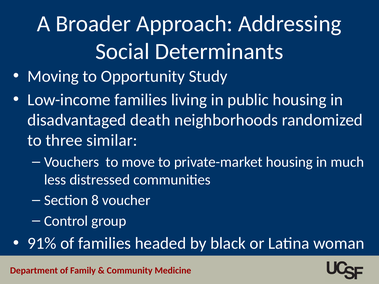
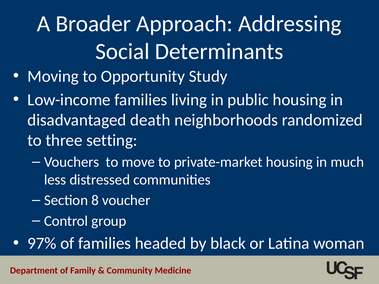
similar: similar -> setting (112, 140)
91%: 91% -> 97% (42, 244)
